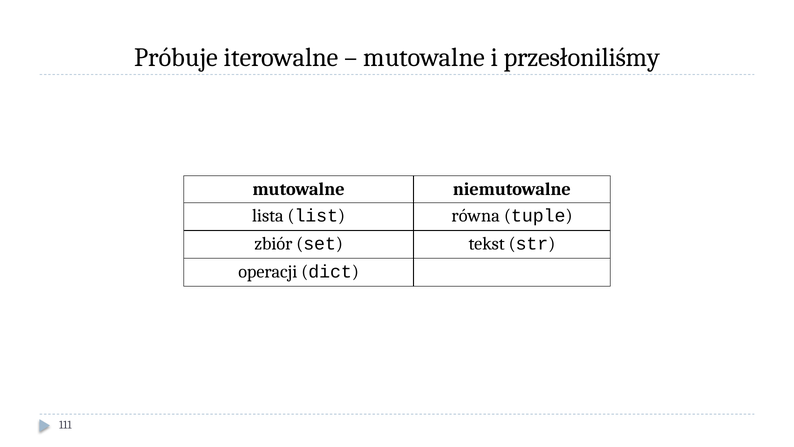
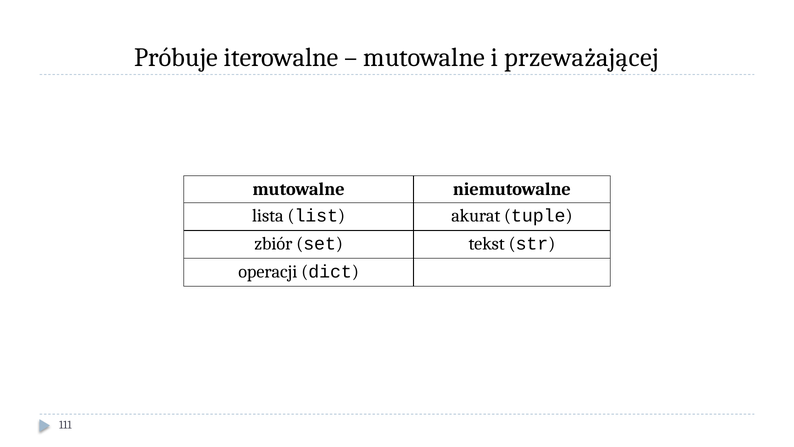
przesłoniliśmy: przesłoniliśmy -> przeważającej (582, 57)
równa: równa -> akurat (476, 216)
